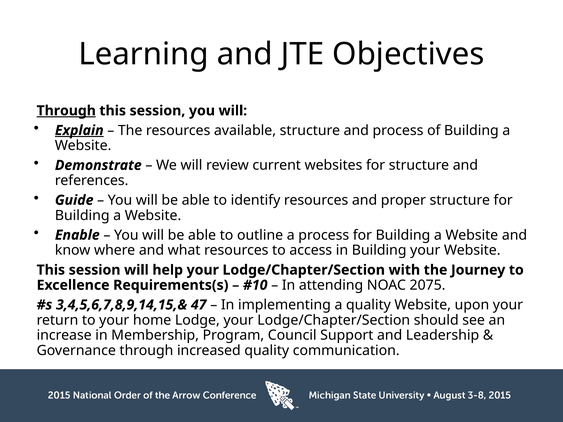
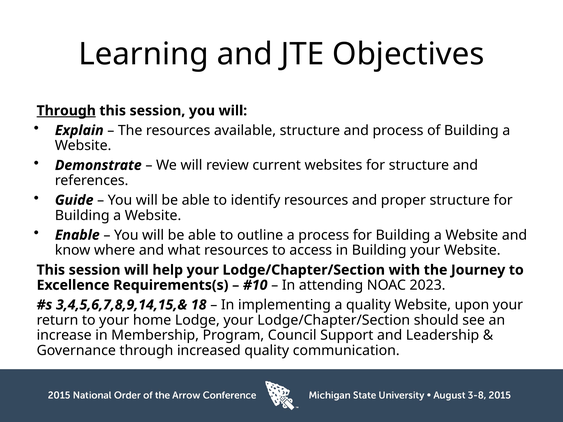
Explain underline: present -> none (79, 130)
2075: 2075 -> 2023 (428, 285)
47: 47 -> 18 (199, 305)
